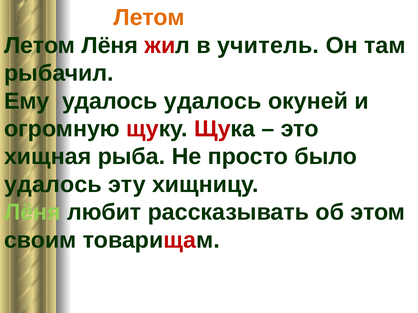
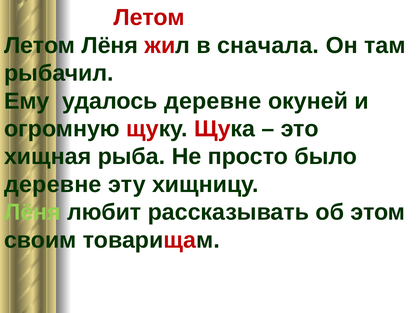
Летом colour: orange -> red (149, 18)
учитель: учитель -> сначала (268, 45)
удалось удалось: удалось -> деревне (213, 101)
удалось: удалось -> деревне (53, 185)
